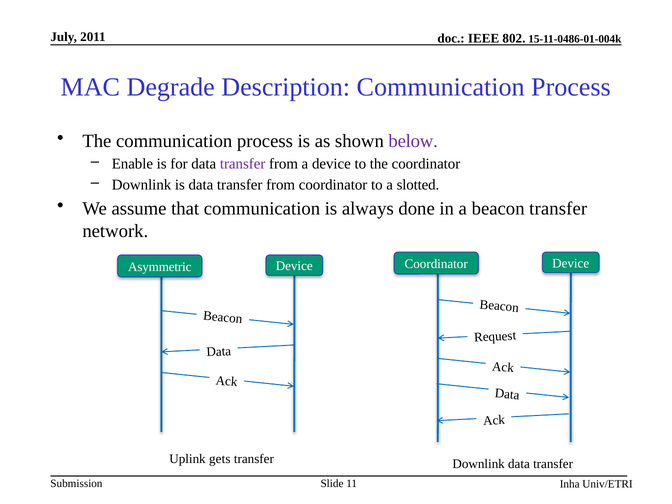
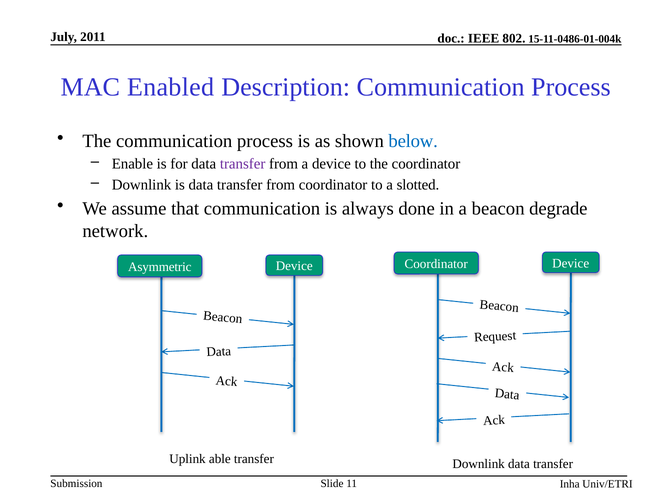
Degrade: Degrade -> Enabled (171, 87)
below colour: purple -> blue (413, 141)
beacon transfer: transfer -> degrade (558, 209)
gets: gets -> able (220, 459)
